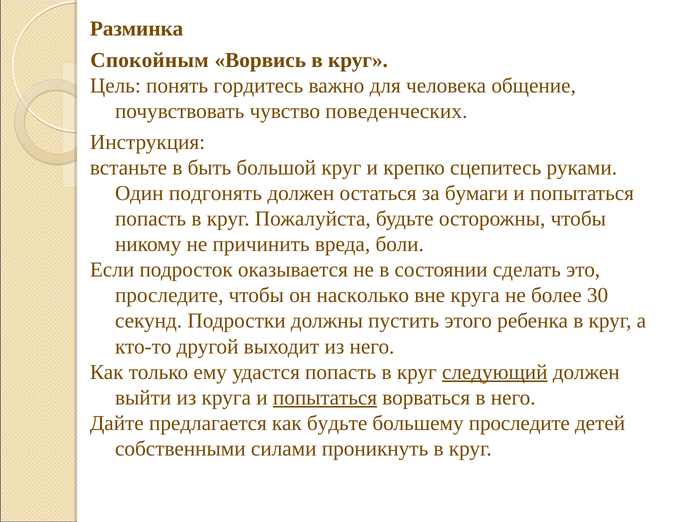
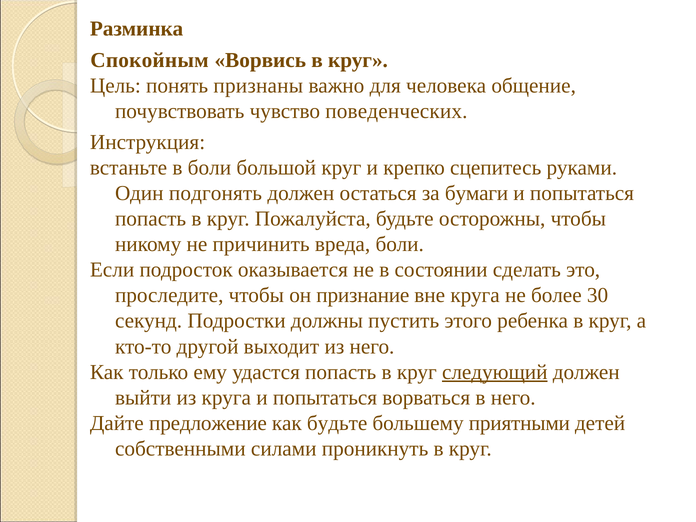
гордитесь: гордитесь -> признаны (258, 86)
в быть: быть -> боли (209, 168)
насколько: насколько -> признание (363, 295)
попытаться underline: present -> none (325, 398)
предлагается: предлагается -> предложение (208, 423)
большему проследите: проследите -> приятными (519, 423)
